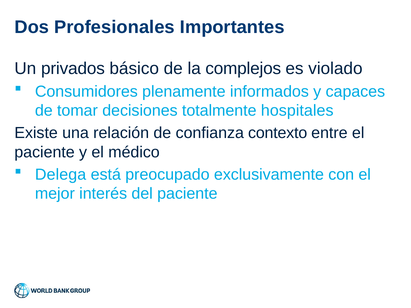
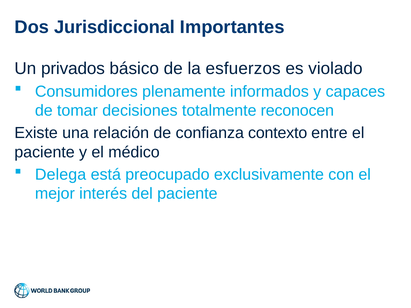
Profesionales: Profesionales -> Jurisdiccional (115, 27)
complejos: complejos -> esfuerzos (243, 69)
hospitales: hospitales -> reconocen (297, 111)
